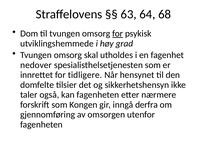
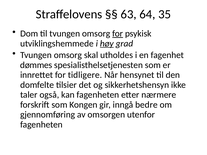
68: 68 -> 35 (165, 14)
høy underline: none -> present (107, 44)
nedover: nedover -> dømmes (36, 65)
derfra: derfra -> bedre (146, 105)
